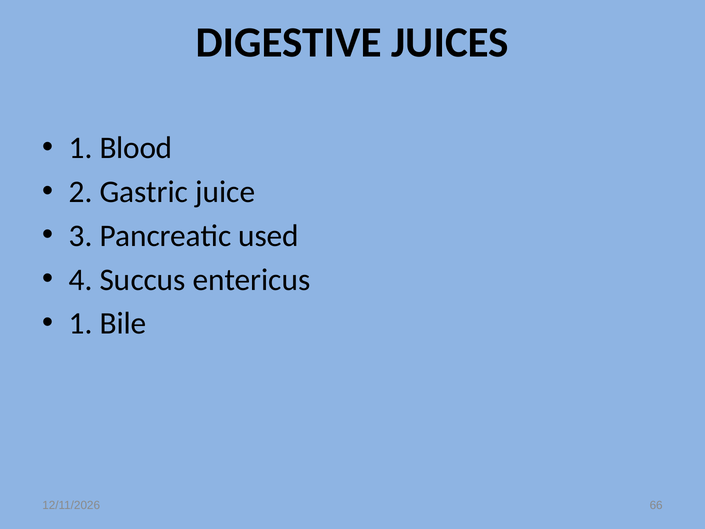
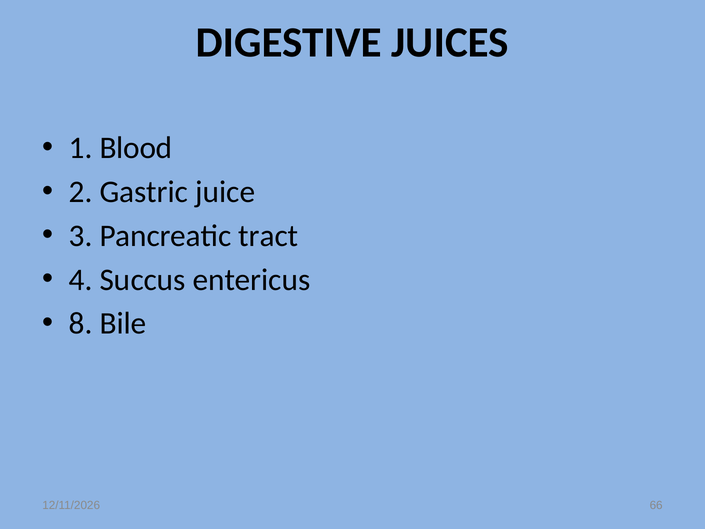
used: used -> tract (268, 236)
1: 1 -> 8 (81, 323)
